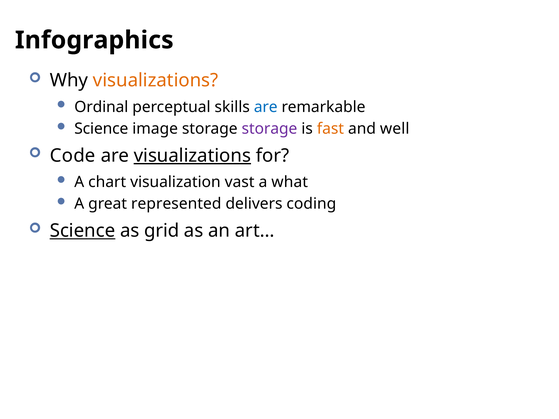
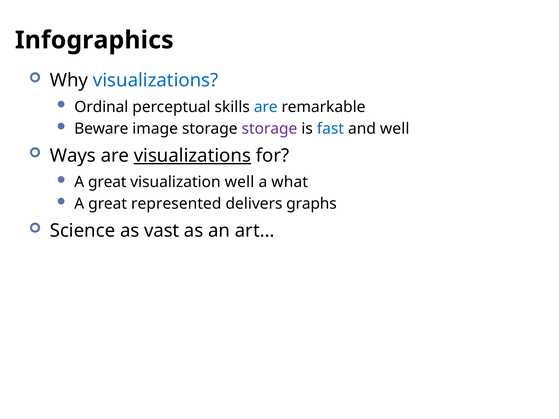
visualizations colour: orange -> blue (156, 80)
Science: Science -> Beware (101, 129)
fast colour: orange -> blue (330, 129)
Code: Code -> Ways (73, 156)
chart: chart -> great (107, 182)
visualization vast: vast -> well (240, 182)
coding: coding -> graphs (311, 204)
Science underline: present -> none (83, 231)
grid: grid -> vast (162, 231)
